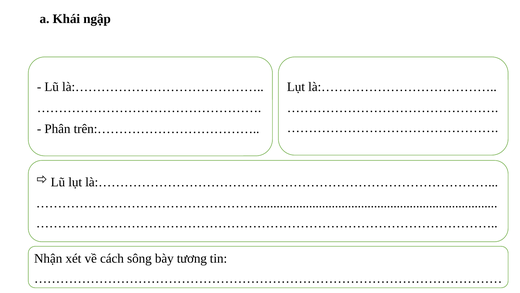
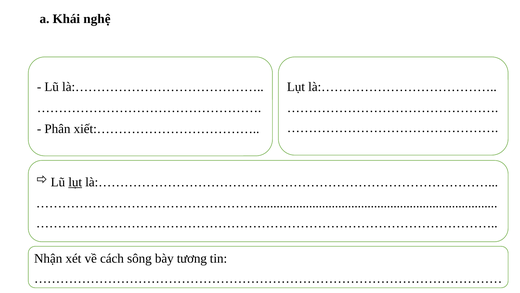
ngập: ngập -> nghệ (97, 19)
trên:………………………………: trên:……………………………… -> xiết:……………………………… (167, 129)
lụt underline: none -> present (75, 182)
